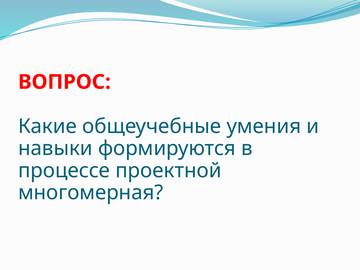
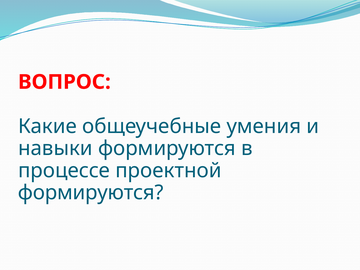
многомерная: многомерная -> формируются (91, 193)
